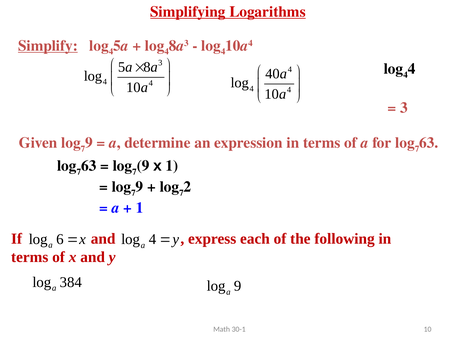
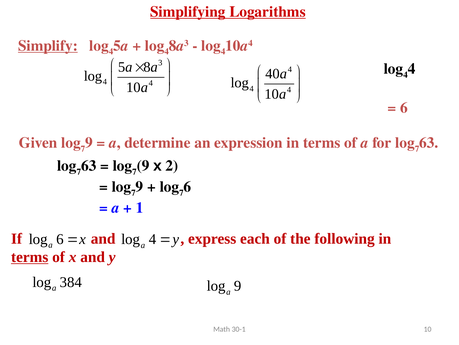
3: 3 -> 6 (404, 107)
x 1: 1 -> 2 (172, 166)
7 2: 2 -> 6 (187, 186)
terms underline: none -> present (30, 257)
